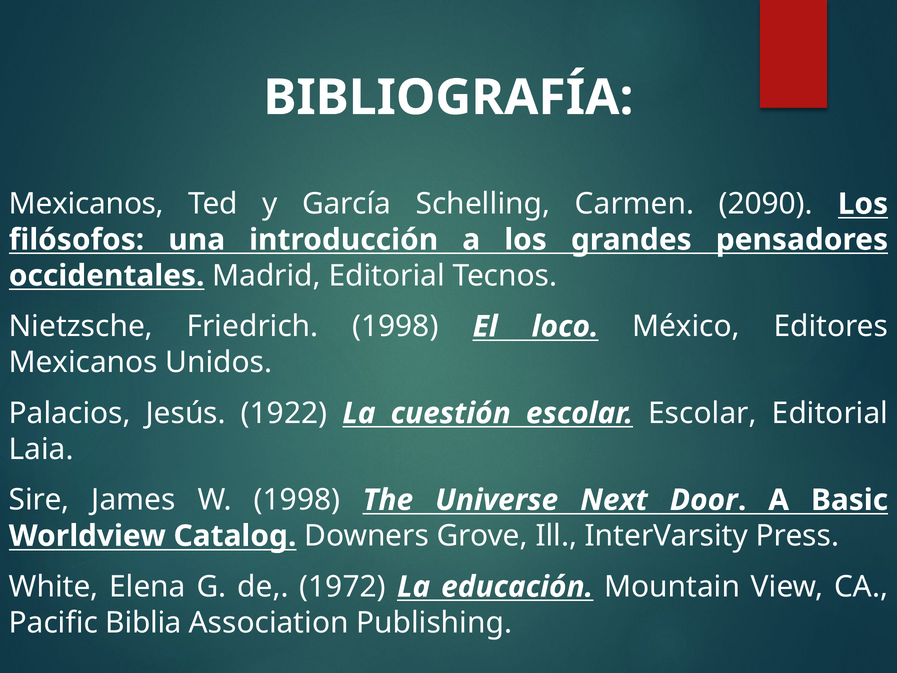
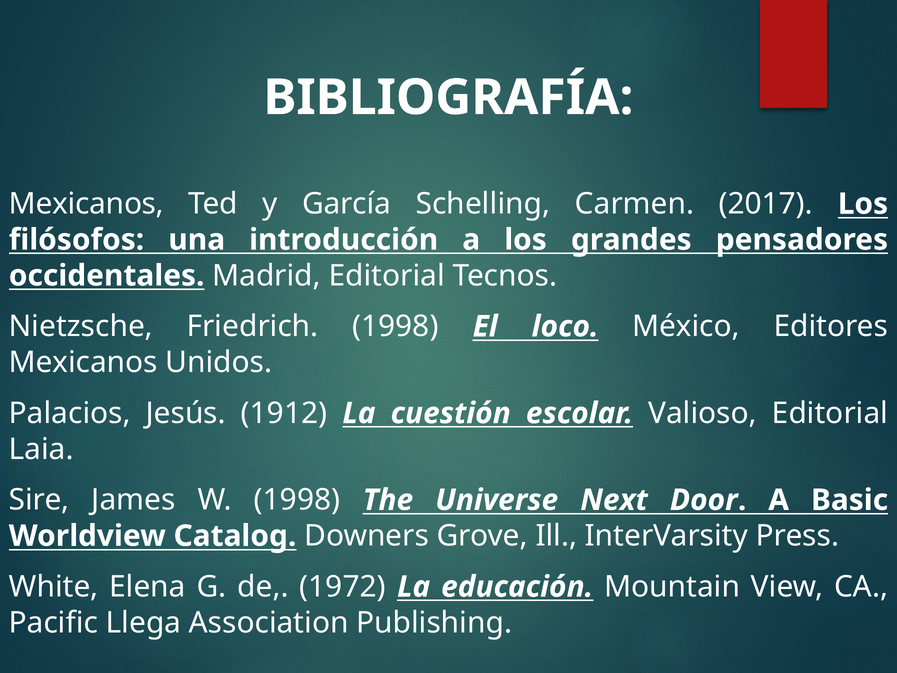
2090: 2090 -> 2017 (766, 204)
1922: 1922 -> 1912 (284, 413)
escolar Escolar: Escolar -> Valioso (703, 413)
Biblia: Biblia -> Llega (143, 623)
